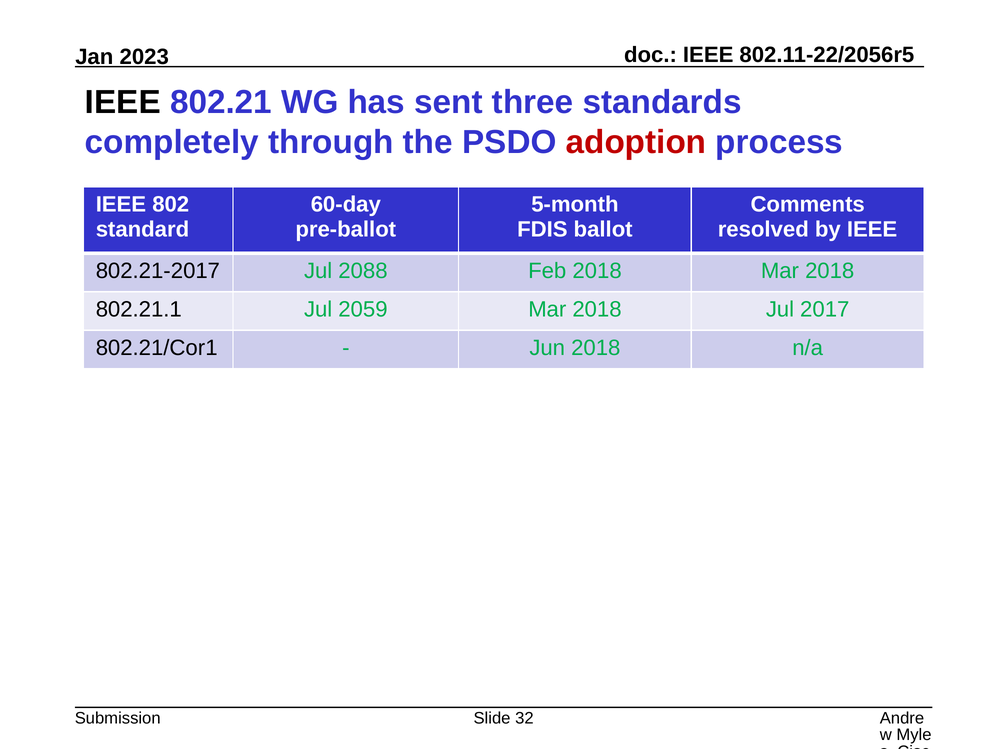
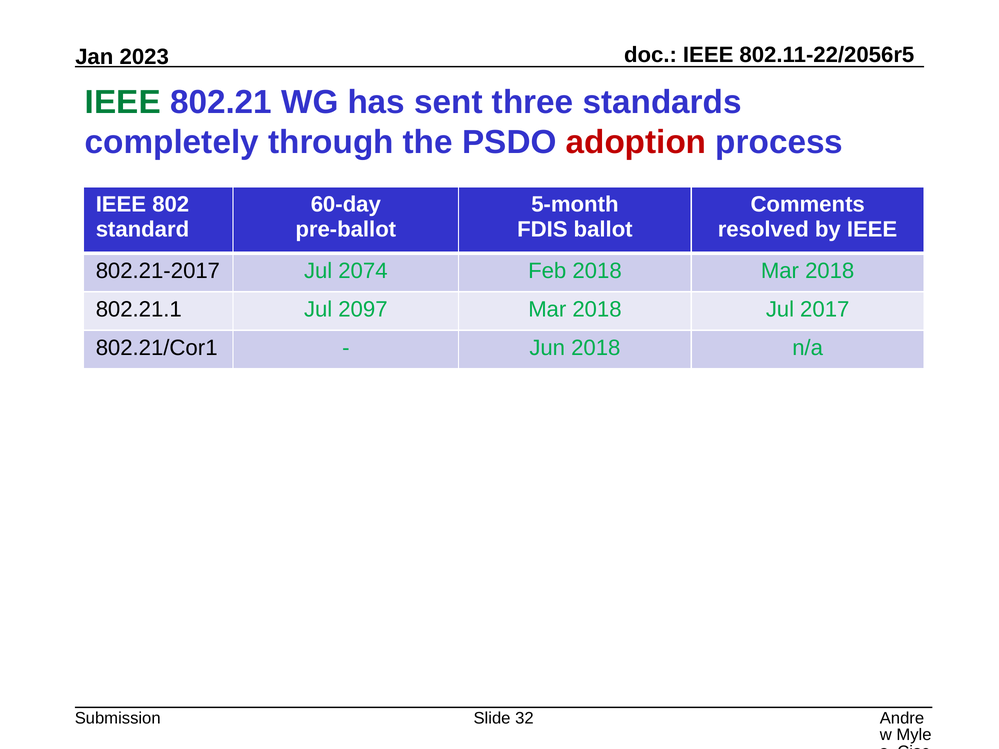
IEEE colour: black -> green (123, 102)
2088: 2088 -> 2074 (363, 271)
2059: 2059 -> 2097 (363, 310)
